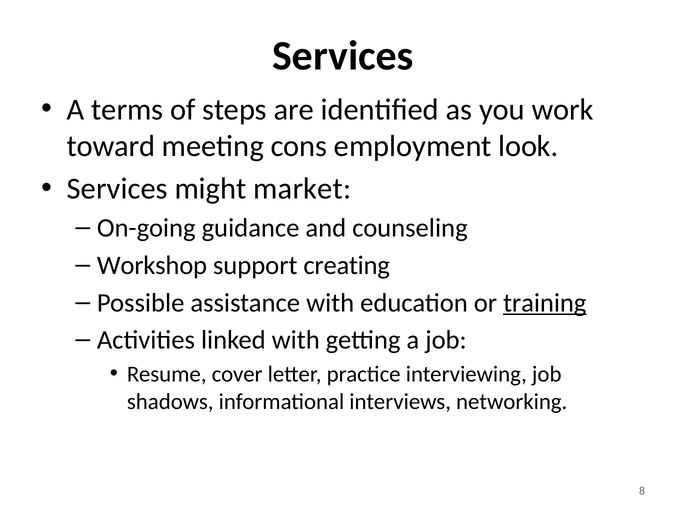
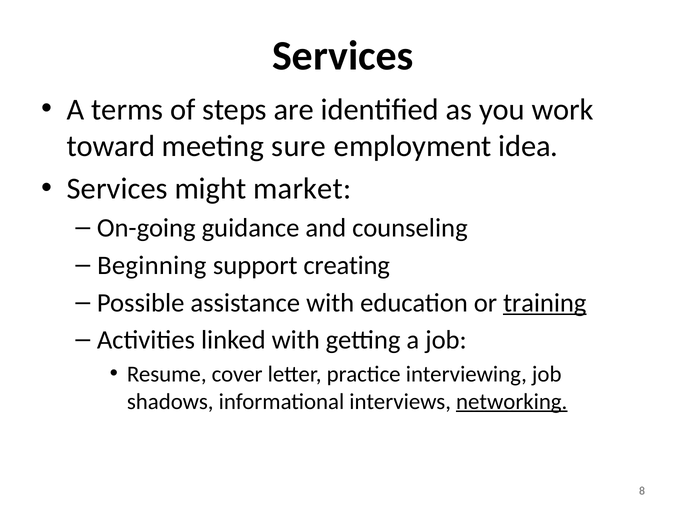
cons: cons -> sure (299, 146)
look: look -> idea (528, 146)
Workshop: Workshop -> Beginning (152, 266)
networking underline: none -> present (512, 402)
